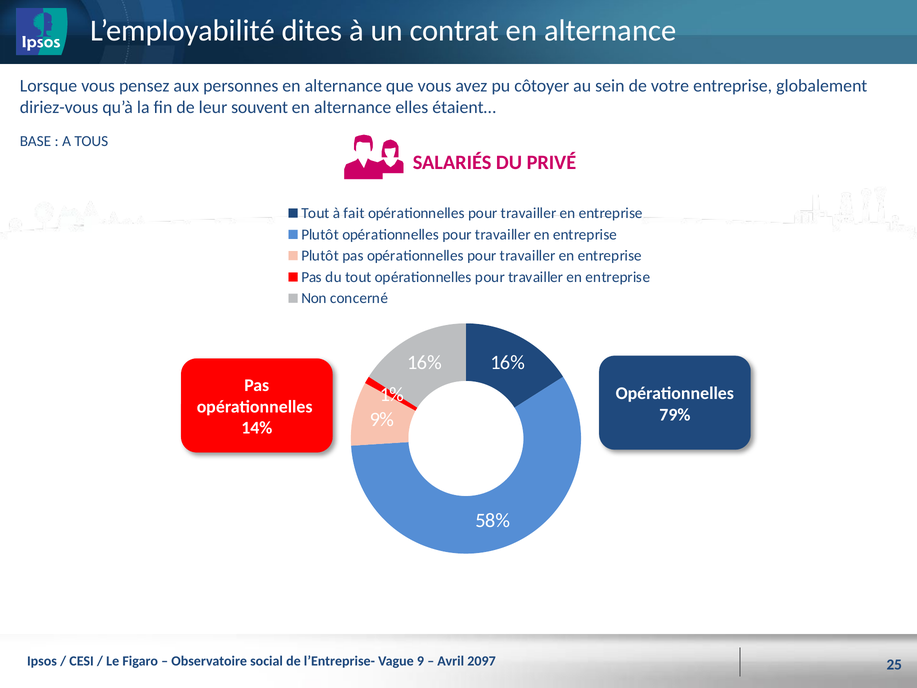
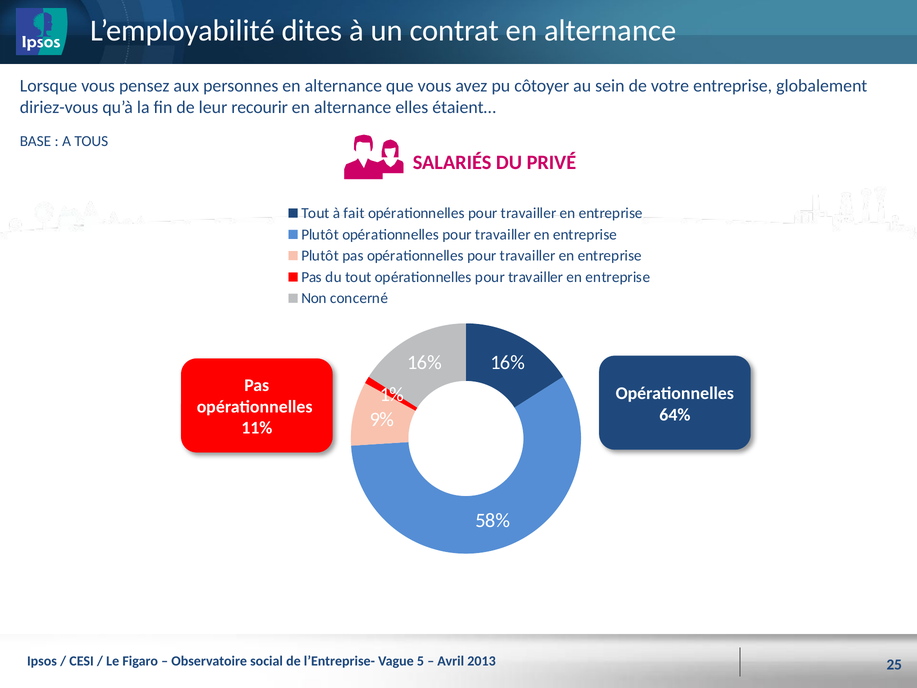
souvent: souvent -> recourir (260, 107)
79%: 79% -> 64% (675, 414)
14%: 14% -> 11% (257, 428)
9: 9 -> 5 (420, 661)
2097: 2097 -> 2013 (481, 661)
